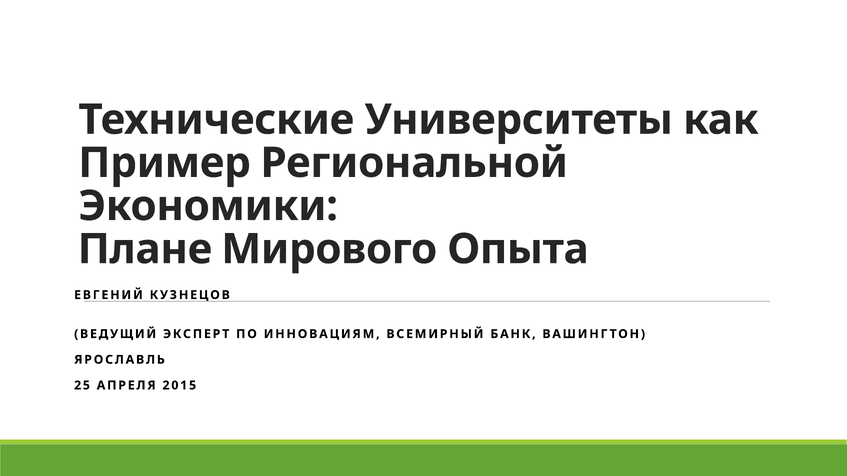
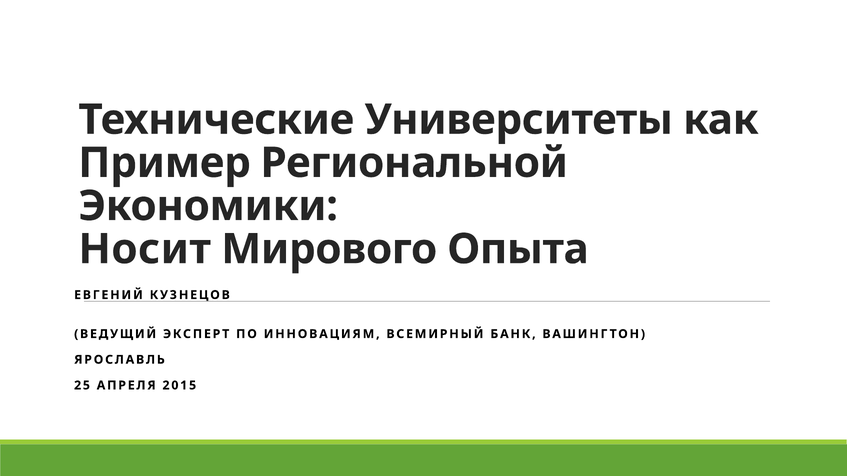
Плане: Плане -> Носит (145, 249)
